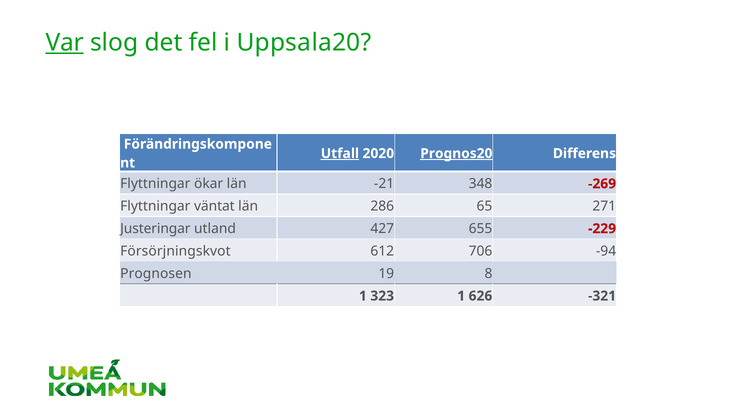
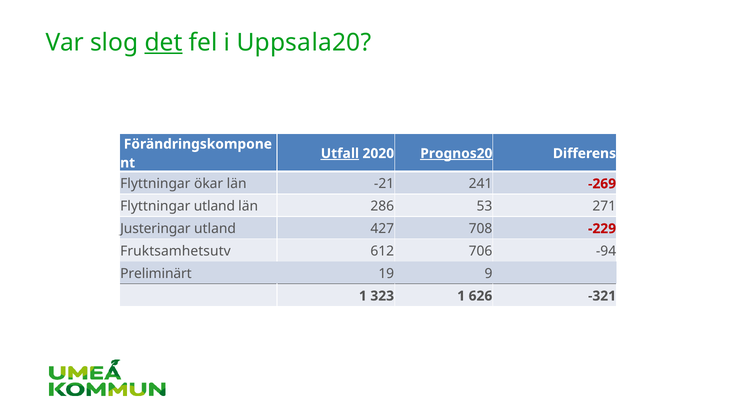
Var underline: present -> none (65, 42)
det underline: none -> present (163, 42)
348: 348 -> 241 (481, 184)
Flyttningar väntat: väntat -> utland (214, 206)
65: 65 -> 53 (485, 206)
655: 655 -> 708 (481, 228)
Försörjningskvot: Försörjningskvot -> Fruktsamhetsutv (175, 251)
Prognosen: Prognosen -> Preliminärt (156, 273)
8: 8 -> 9 (488, 273)
